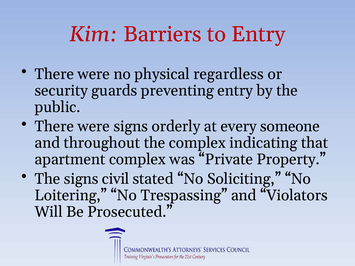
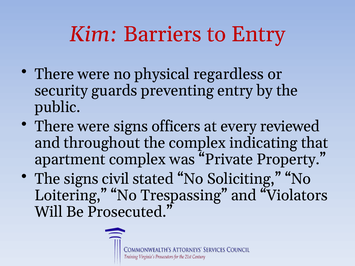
orderly: orderly -> officers (176, 127)
someone: someone -> reviewed (290, 127)
